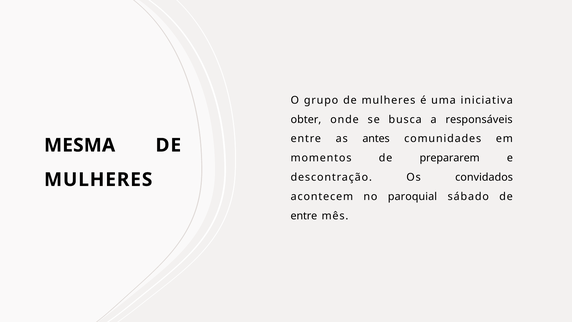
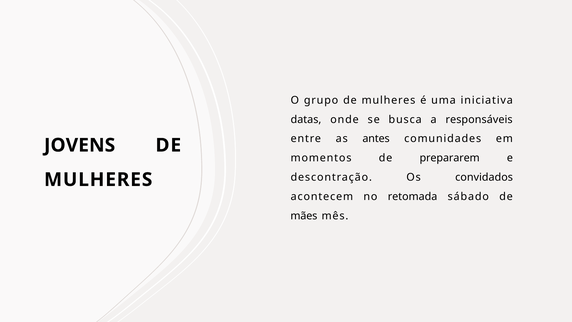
obter: obter -> datas (306, 119)
MESMA: MESMA -> JOVENS (80, 145)
paroquial: paroquial -> retomada (413, 197)
entre: entre -> mães (304, 216)
